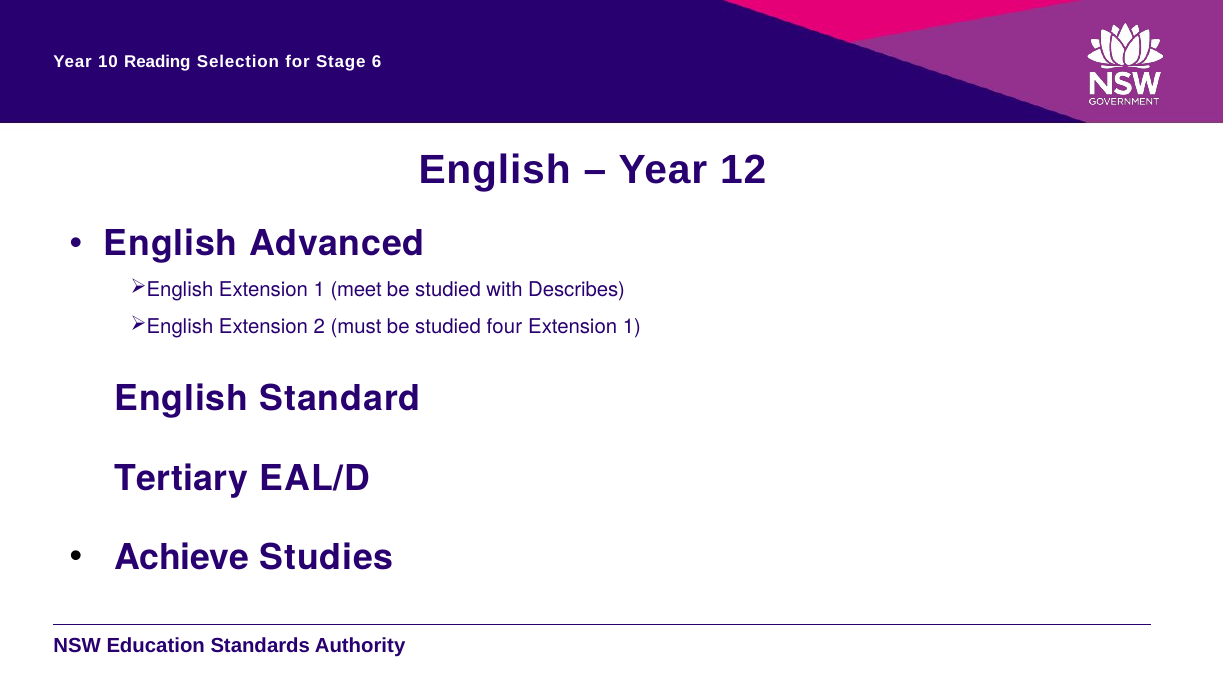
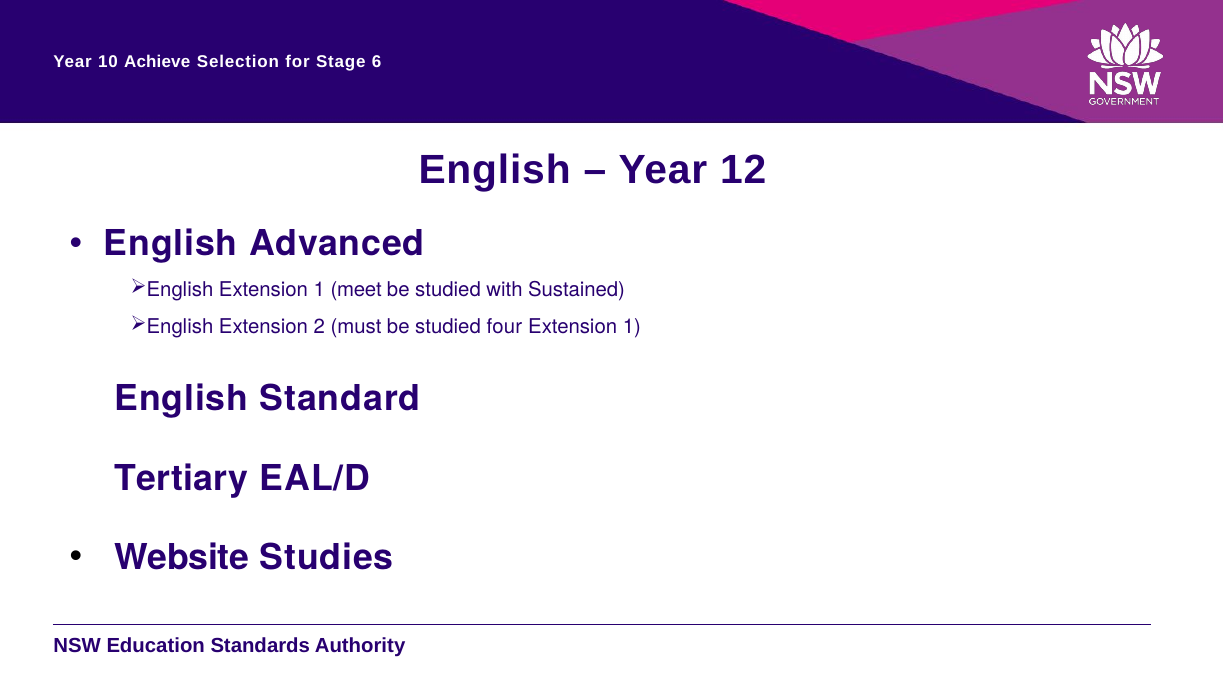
Reading: Reading -> Achieve (157, 62)
Describes: Describes -> Sustained (577, 290)
Achieve: Achieve -> Website (182, 558)
